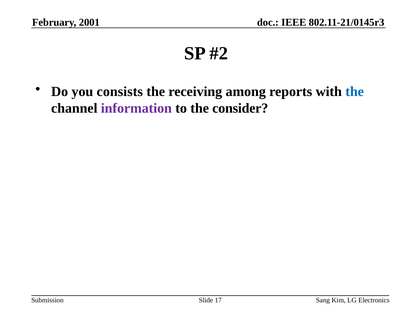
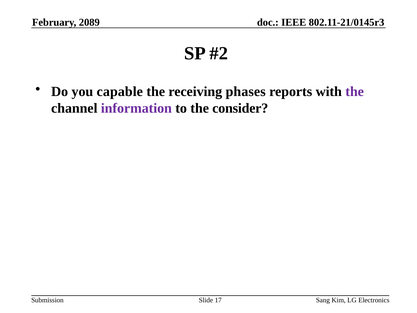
2001: 2001 -> 2089 (89, 22)
consists: consists -> capable (120, 91)
among: among -> phases (246, 91)
the colour: blue -> purple (355, 91)
